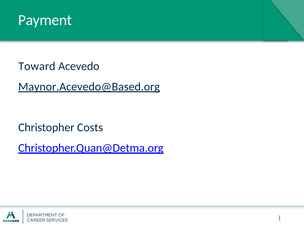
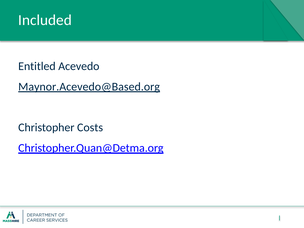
Payment: Payment -> Included (45, 20)
Toward: Toward -> Entitled (37, 66)
